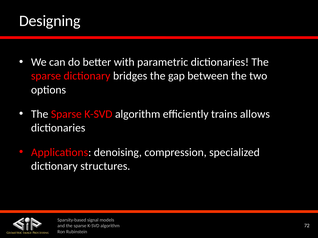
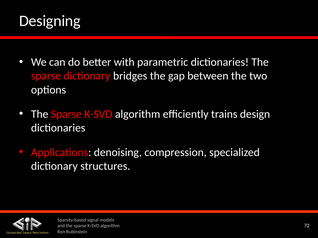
allows: allows -> design (255, 114)
